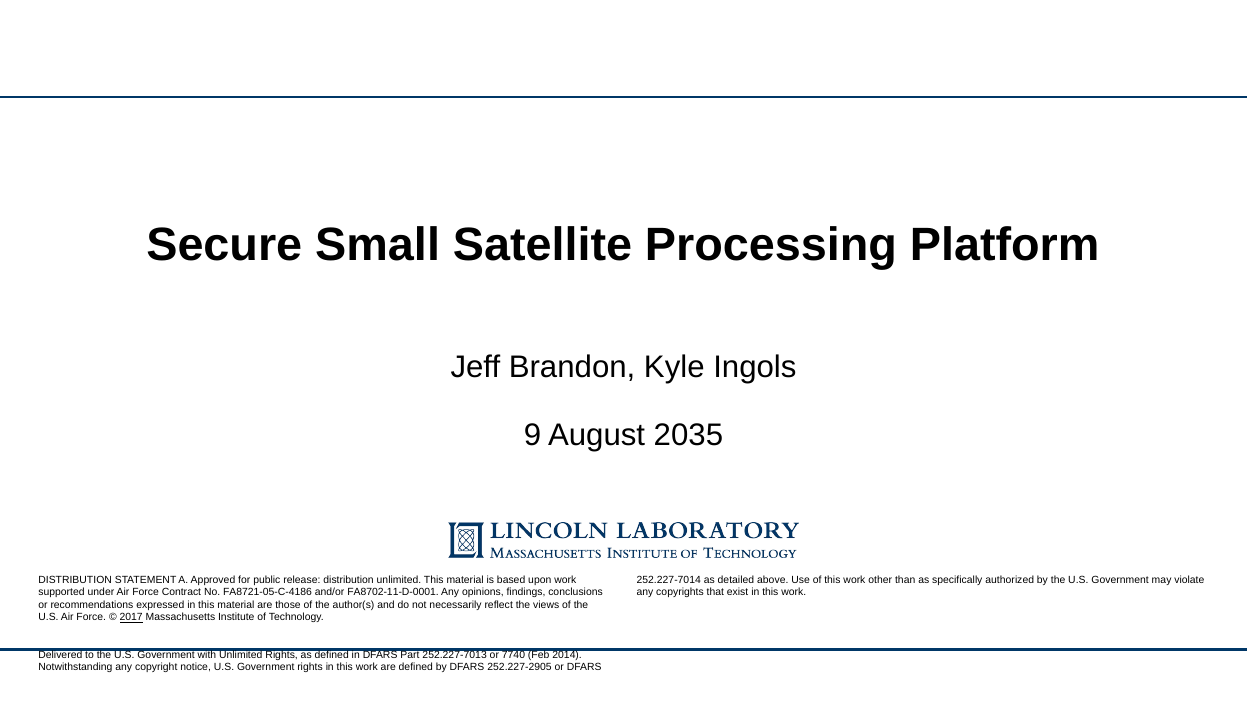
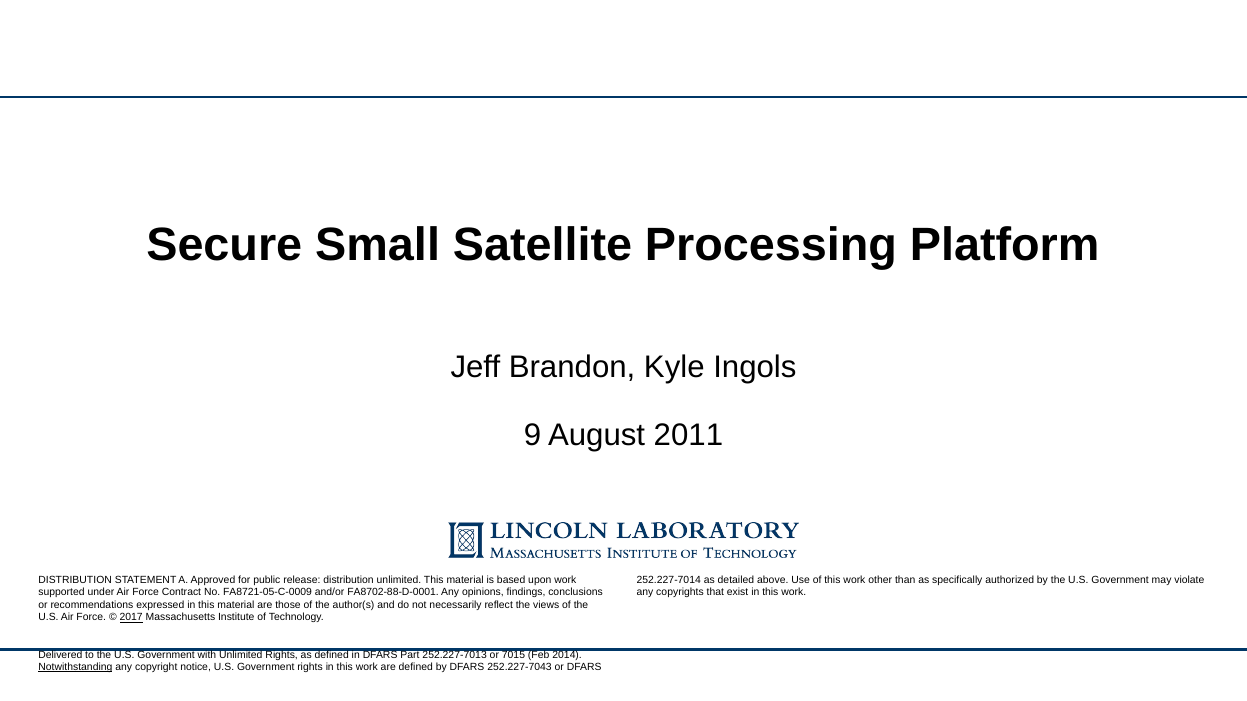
2035: 2035 -> 2011 (688, 436)
FA8721-05-C-4186: FA8721-05-C-4186 -> FA8721-05-C-0009 (267, 593)
FA8702-11-D-0001: FA8702-11-D-0001 -> FA8702-88-D-0001 (393, 593)
7740: 7740 -> 7015 (513, 655)
Notwithstanding underline: none -> present (75, 668)
252.227-2905: 252.227-2905 -> 252.227-7043 (520, 668)
